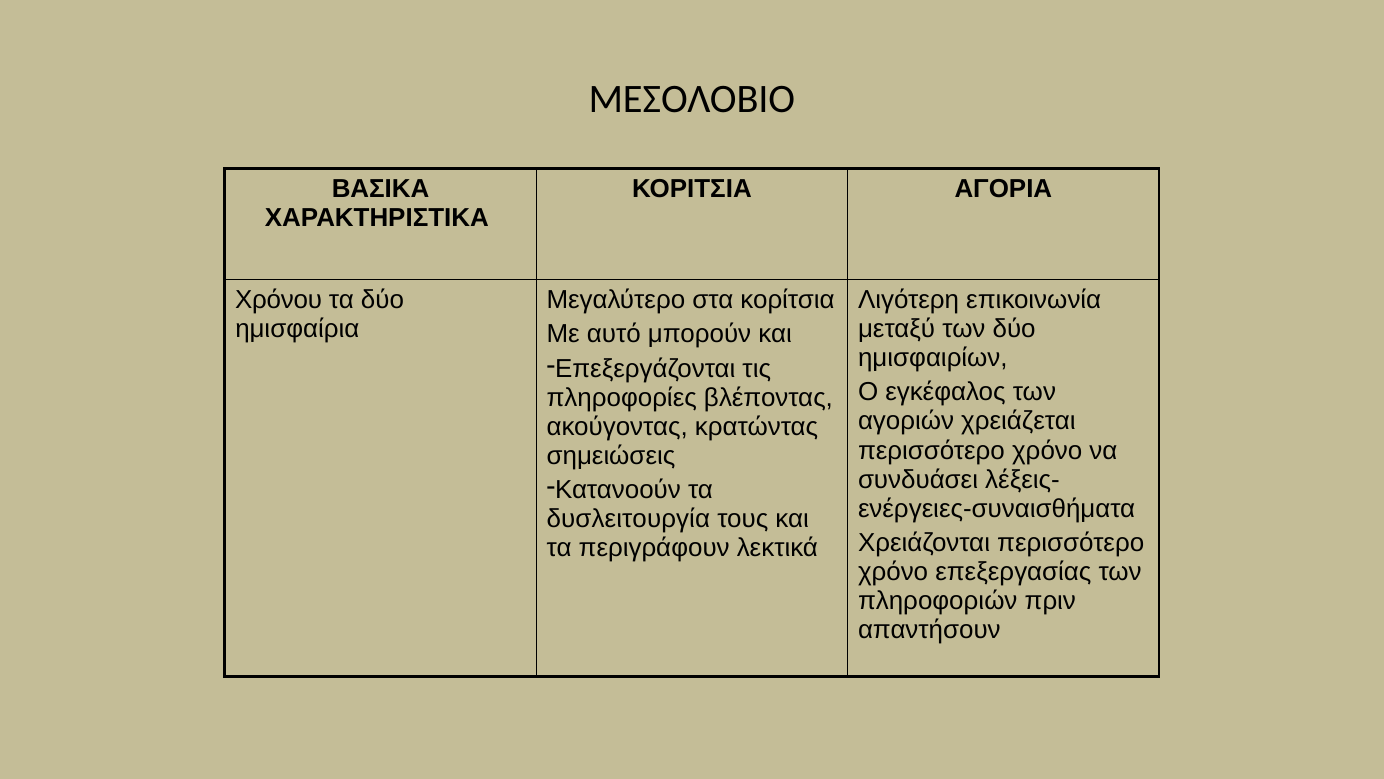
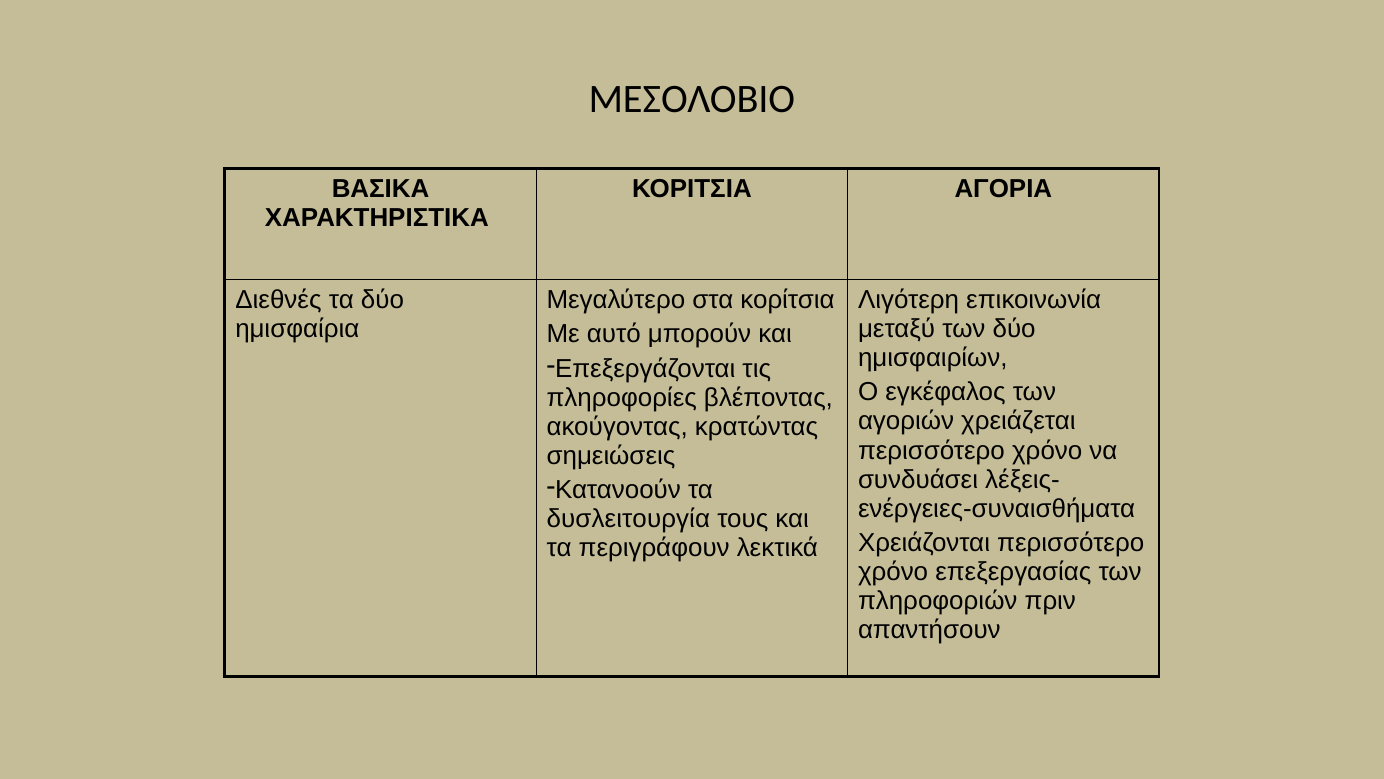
Χρόνου: Χρόνου -> Διεθνές (278, 300)
